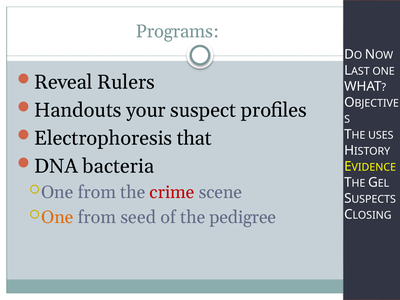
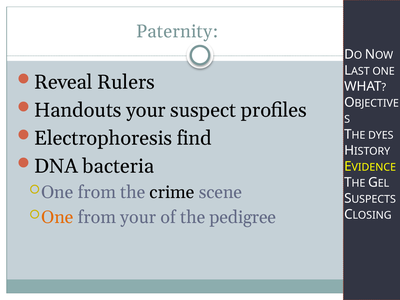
Programs: Programs -> Paternity (177, 31)
that: that -> find (194, 138)
USES: USES -> DYES (381, 135)
crime colour: red -> black (172, 192)
from seed: seed -> your (138, 217)
